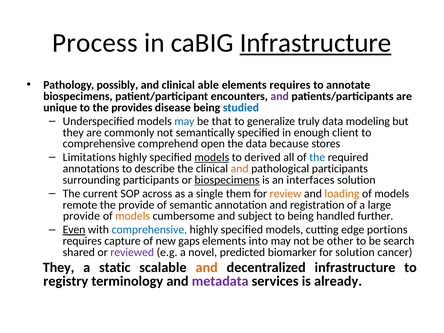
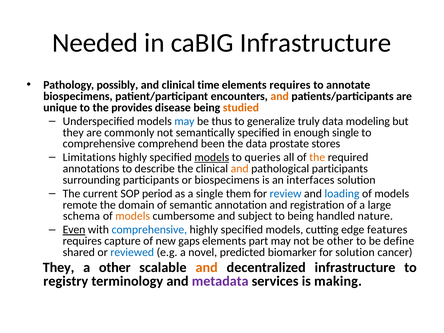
Process: Process -> Needed (95, 43)
Infrastructure underline: present -> none (316, 43)
able: able -> time (208, 85)
and colour: purple -> orange (280, 96)
studied colour: blue -> orange (241, 108)
that: that -> thus (222, 121)
enough client: client -> single (346, 132)
open: open -> been (213, 144)
because: because -> prostate (289, 144)
derived: derived -> queries (262, 157)
the colour: blue -> orange (317, 157)
biospecimens underline: present -> none (227, 180)
across: across -> period (157, 194)
review colour: orange -> blue (286, 194)
loading colour: orange -> blue (342, 194)
the provide: provide -> domain (136, 205)
provide: provide -> schema (81, 216)
further: further -> nature (375, 216)
portions: portions -> features (387, 230)
into: into -> part (258, 241)
search: search -> define (399, 241)
reviewed colour: purple -> blue (132, 252)
a static: static -> other (115, 268)
already: already -> making (338, 281)
